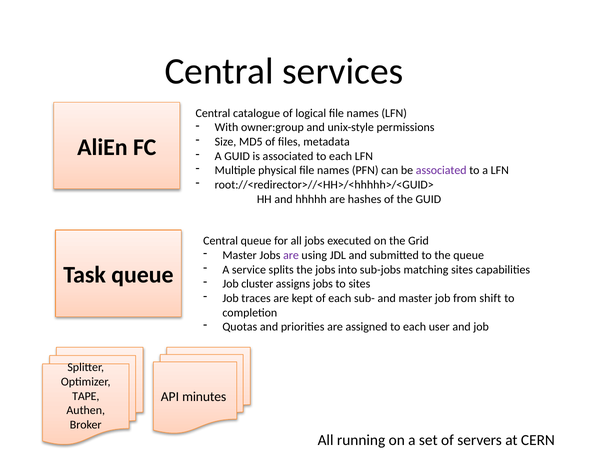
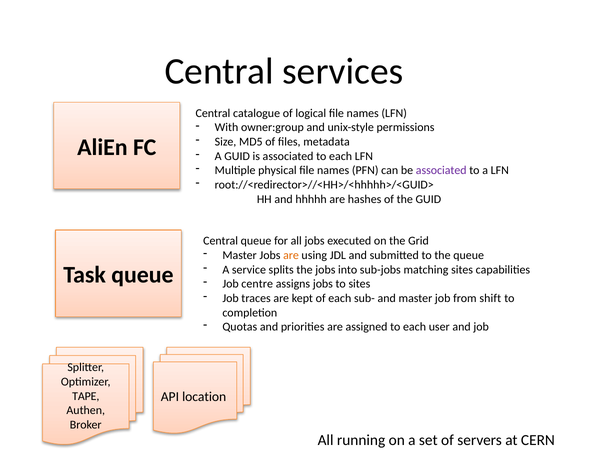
are colour: purple -> orange (291, 255)
cluster: cluster -> centre (257, 284)
minutes: minutes -> location (204, 397)
